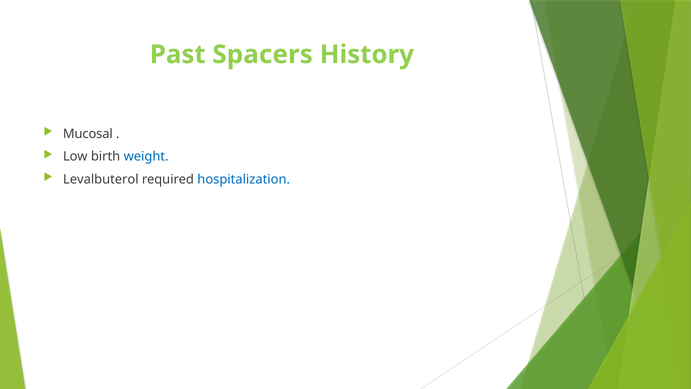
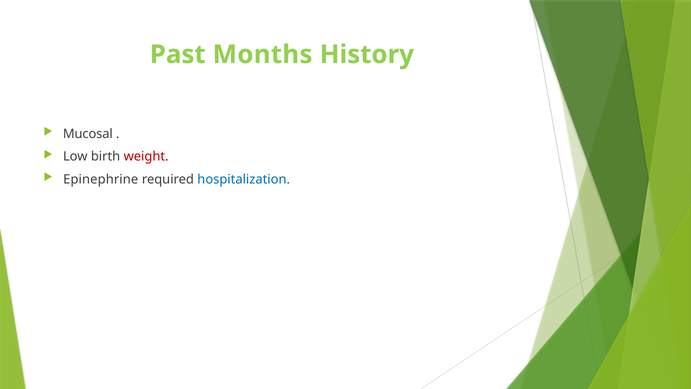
Spacers: Spacers -> Months (263, 54)
weight colour: blue -> red (146, 156)
Levalbuterol: Levalbuterol -> Epinephrine (101, 179)
